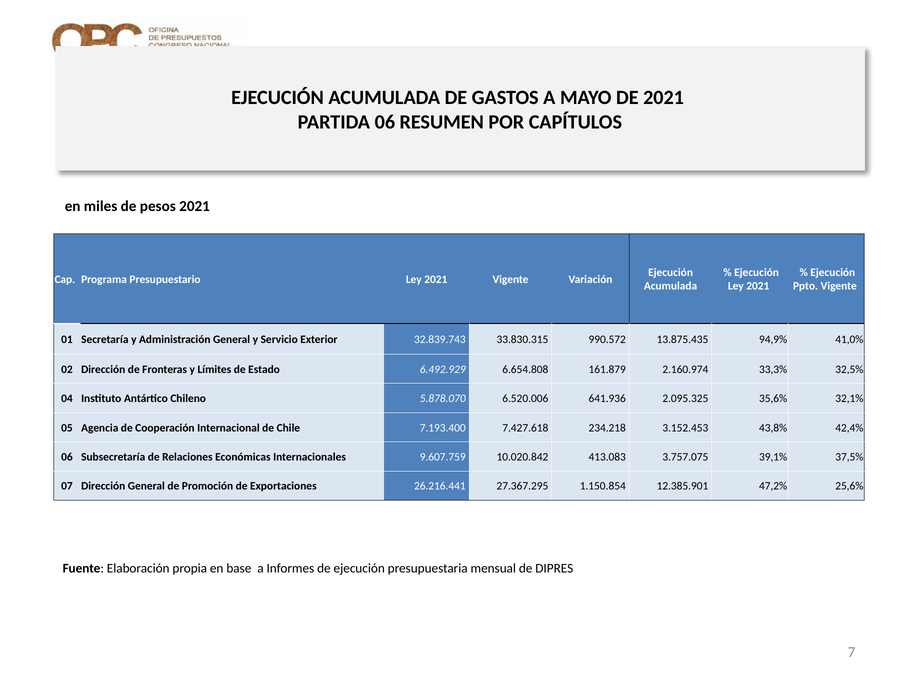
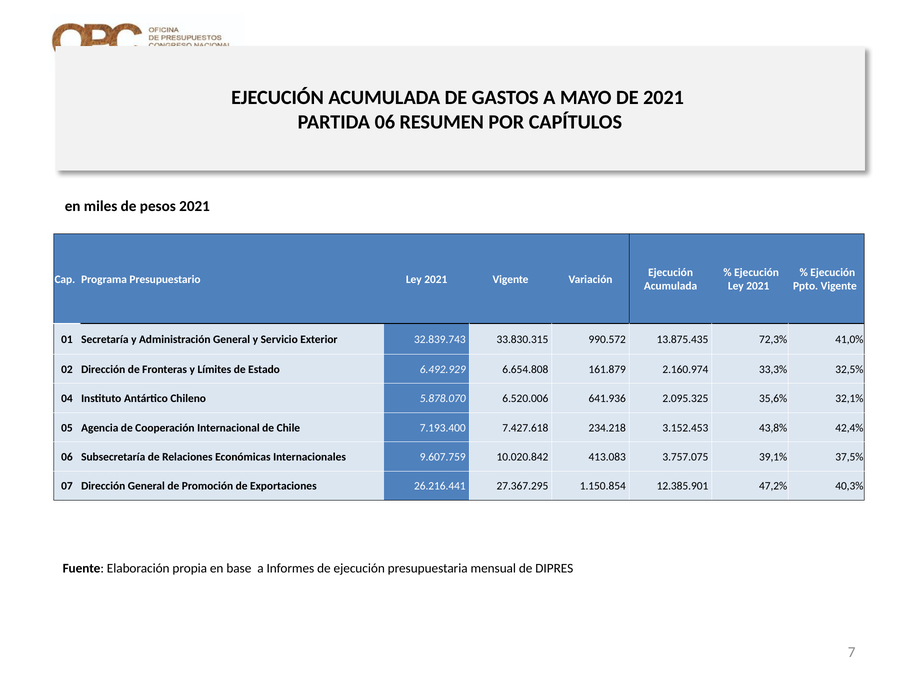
94,9%: 94,9% -> 72,3% (773, 339)
25,6%: 25,6% -> 40,3% (849, 486)
